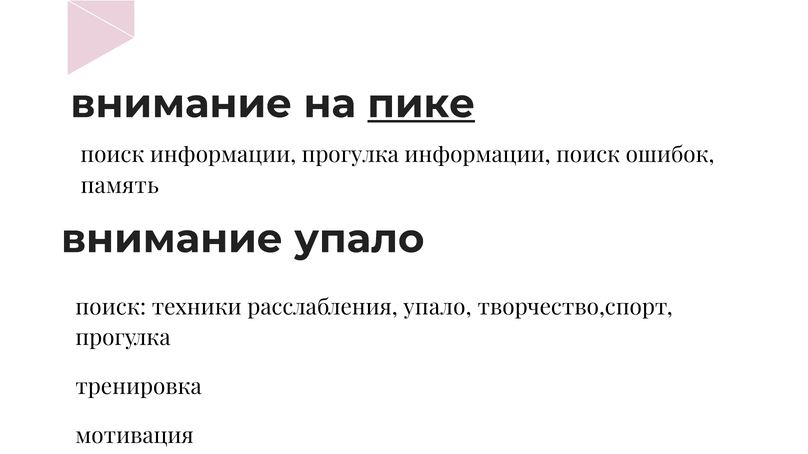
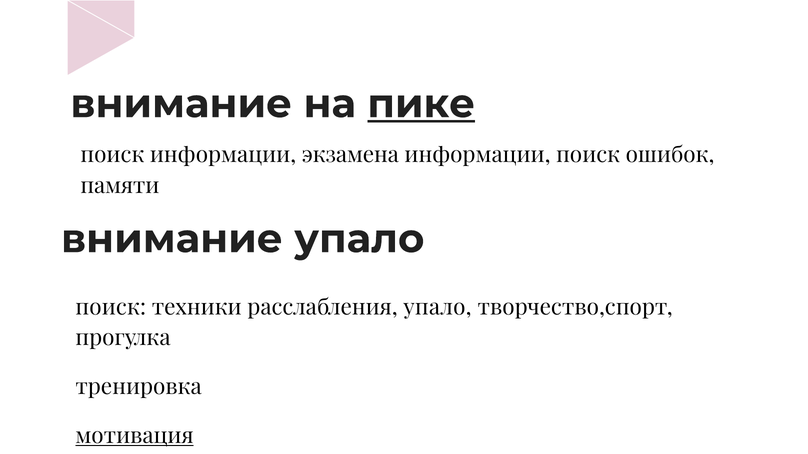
информации прогулка: прогулка -> экзамена (350, 155)
память: память -> памяти (120, 186)
мотивация underline: none -> present (135, 436)
